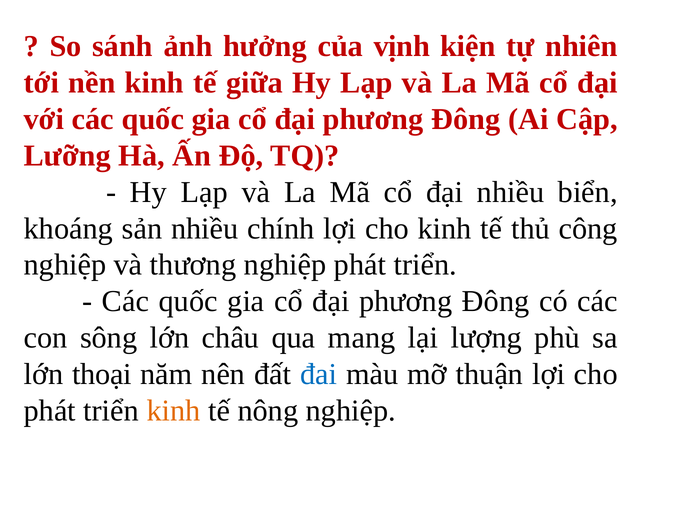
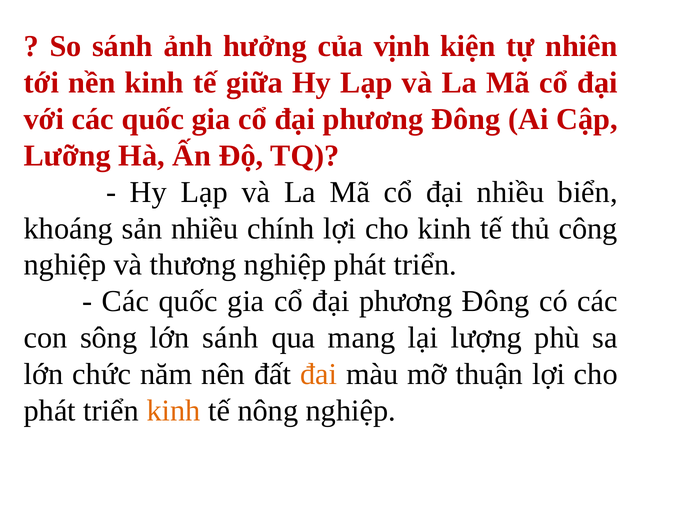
lớn châu: châu -> sánh (230, 337)
thoại: thoại -> chức (102, 374)
đai colour: blue -> orange (319, 374)
